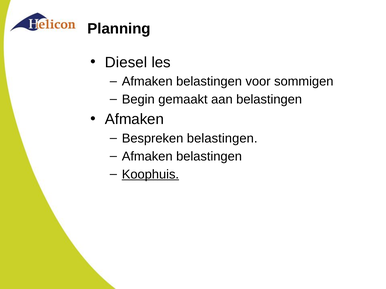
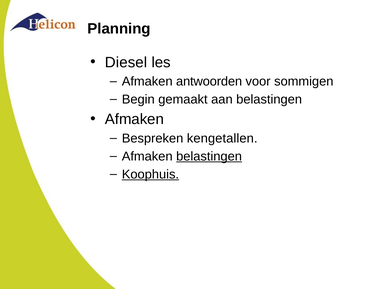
belastingen: belastingen -> antwoorden (209, 82)
Bespreken belastingen: belastingen -> kengetallen (222, 139)
belastingen underline: none -> present (209, 157)
